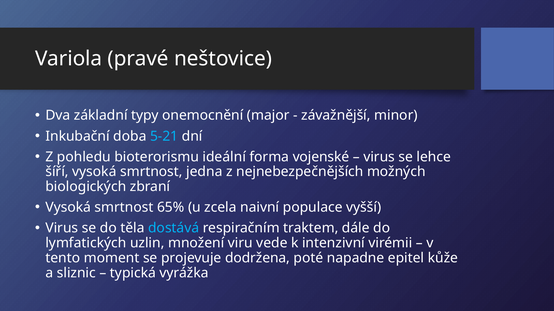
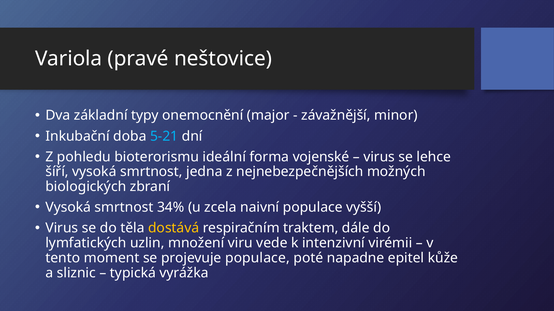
65%: 65% -> 34% (171, 208)
dostává colour: light blue -> yellow (174, 228)
projevuje dodržena: dodržena -> populace (257, 258)
